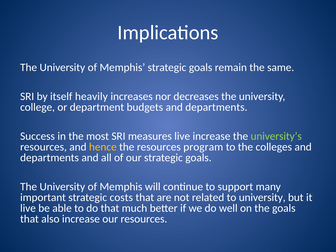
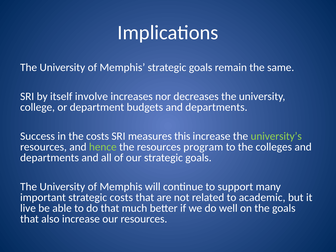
heavily: heavily -> involve (91, 96)
the most: most -> costs (98, 136)
measures live: live -> this (182, 136)
hence colour: yellow -> light green (103, 147)
to university: university -> academic (262, 197)
